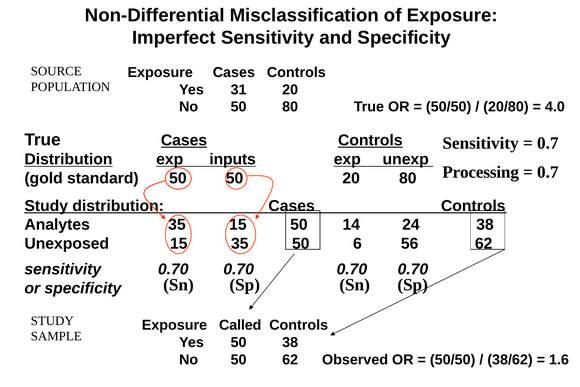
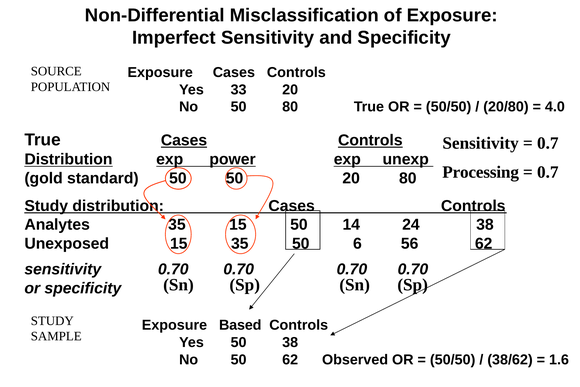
31: 31 -> 33 (239, 90)
inputs: inputs -> power (233, 159)
Called: Called -> Based (240, 325)
